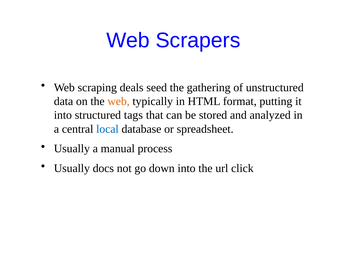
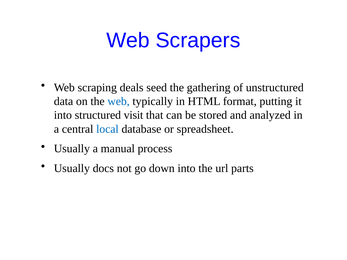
web colour: orange -> blue (119, 101)
tags: tags -> visit (134, 115)
click: click -> parts (242, 168)
